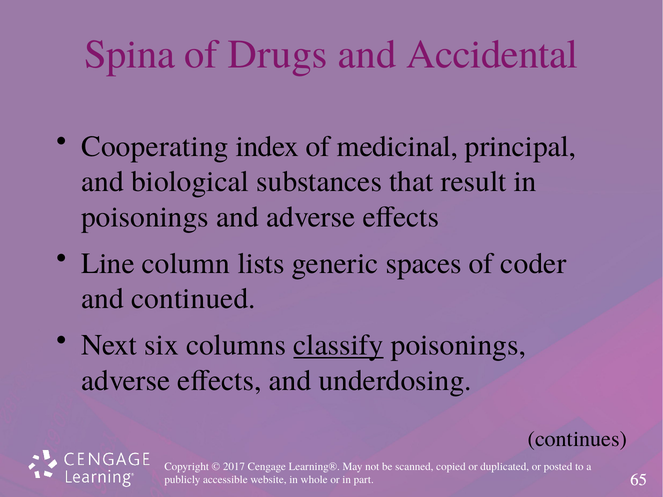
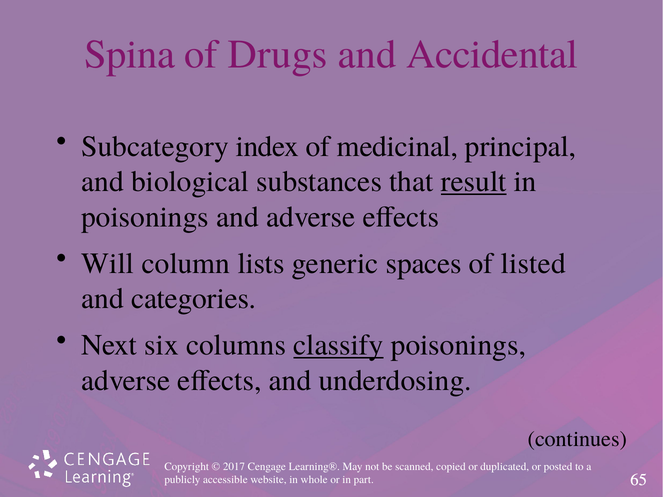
Cooperating: Cooperating -> Subcategory (155, 146)
result underline: none -> present (474, 182)
Line: Line -> Will (108, 264)
coder: coder -> listed (533, 264)
continued: continued -> categories (194, 299)
